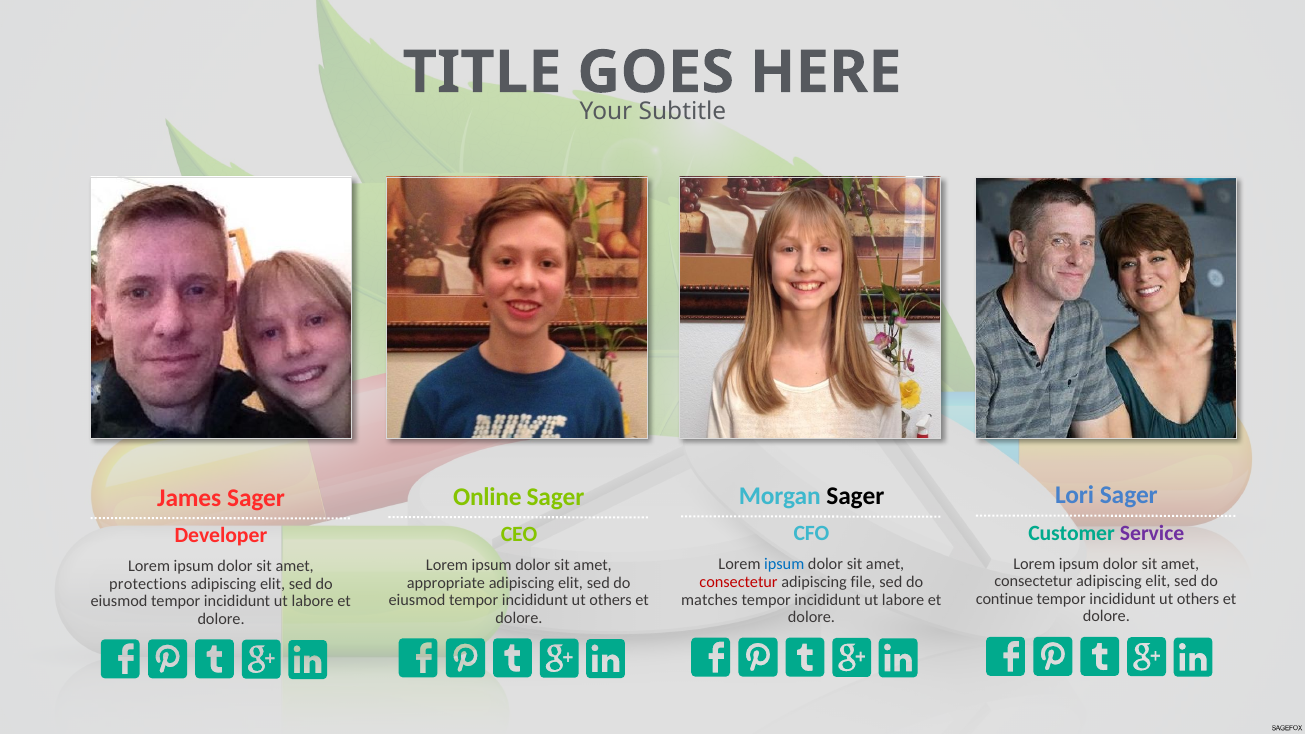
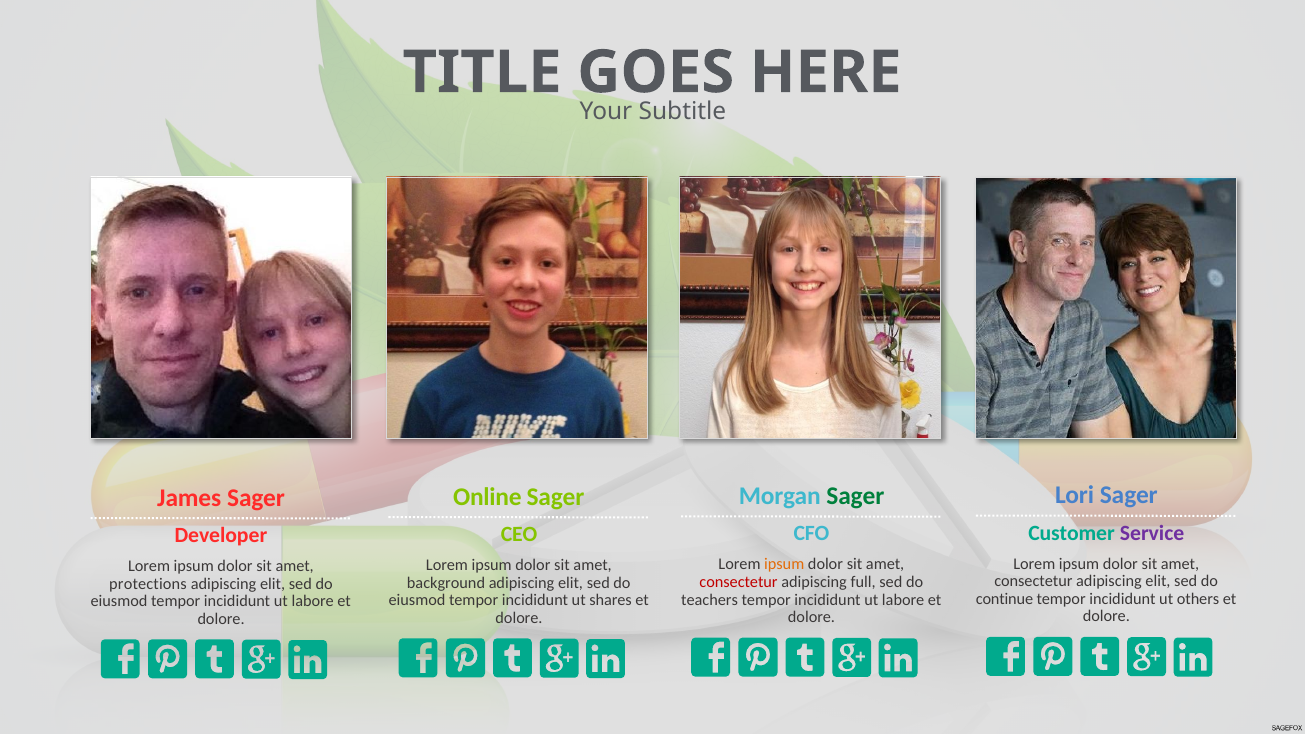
Sager colour: black -> green (855, 496)
ipsum colour: blue -> orange (784, 564)
file: file -> full (863, 582)
appropriate: appropriate -> background (446, 583)
matches: matches -> teachers (710, 600)
others: others -> shares (611, 600)
